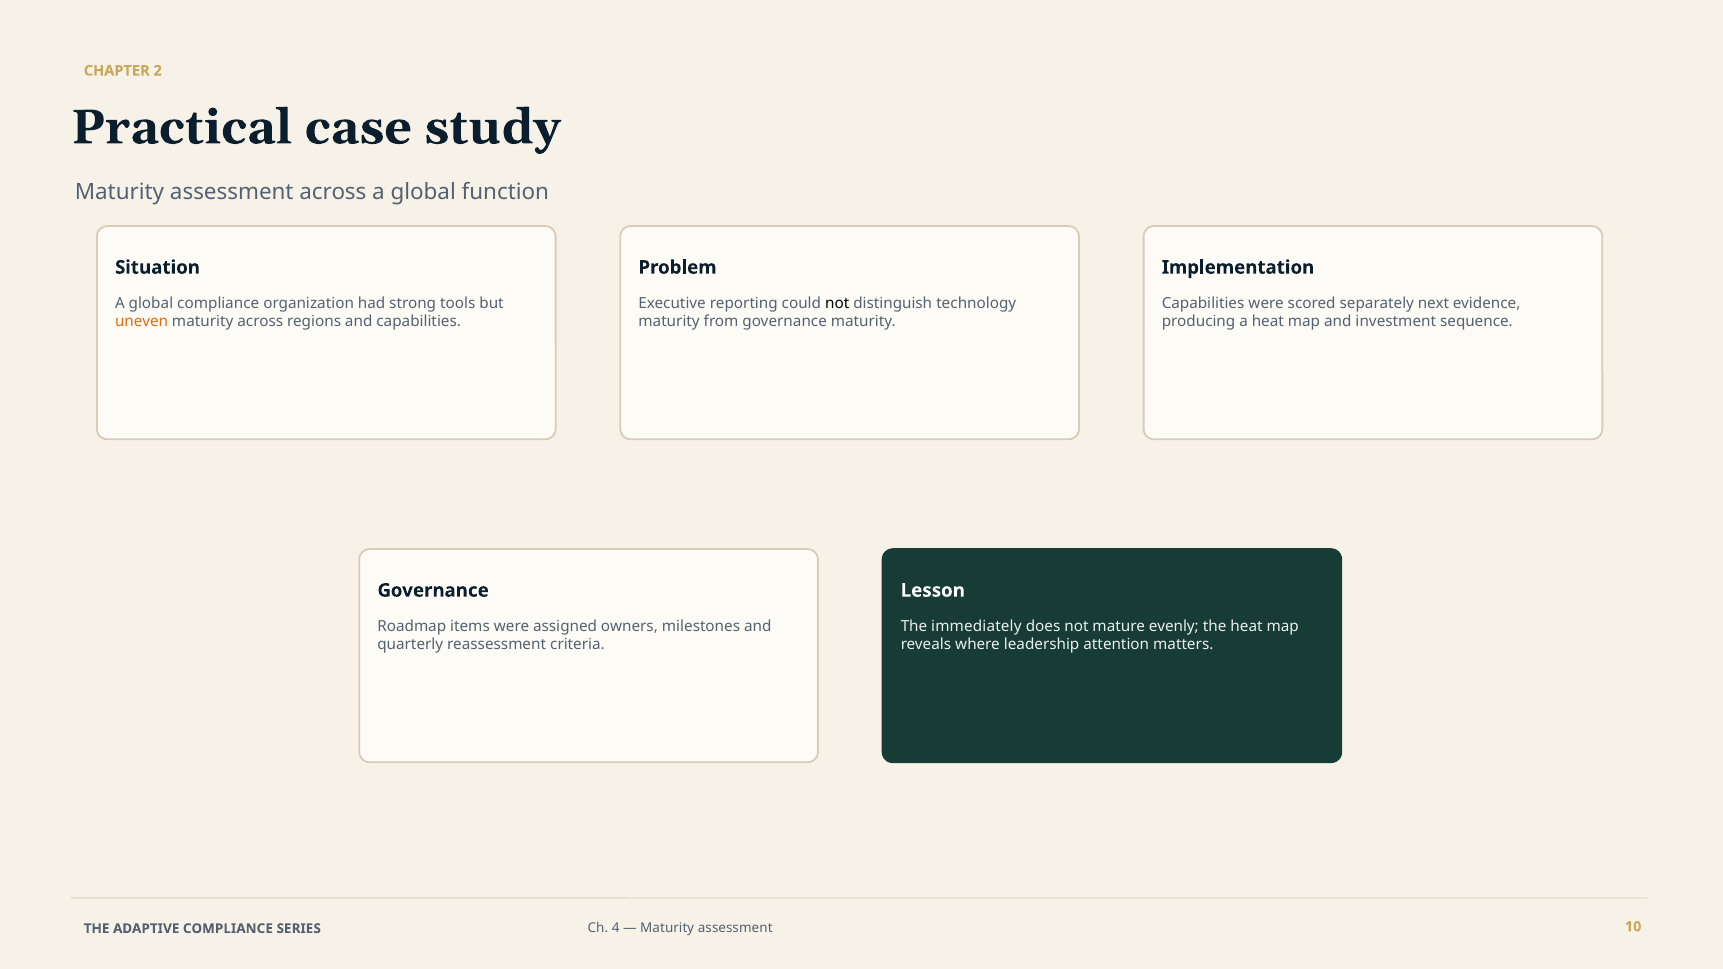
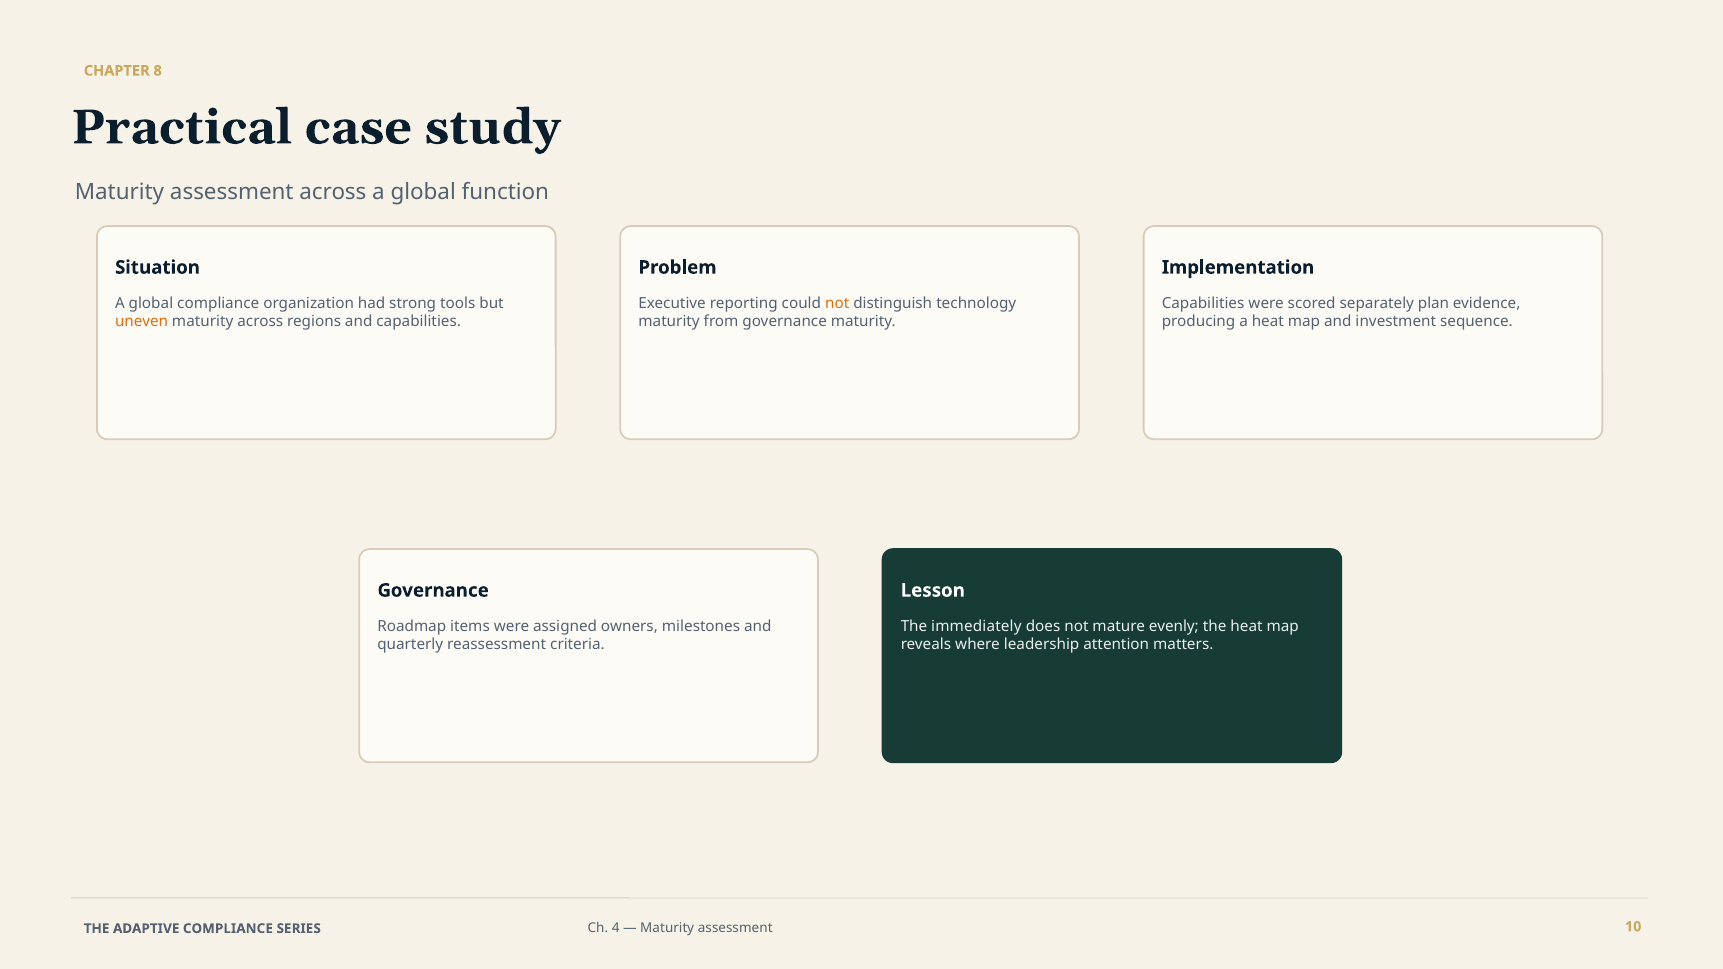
2: 2 -> 8 (158, 71)
not colour: black -> orange (837, 304)
next: next -> plan (1433, 304)
